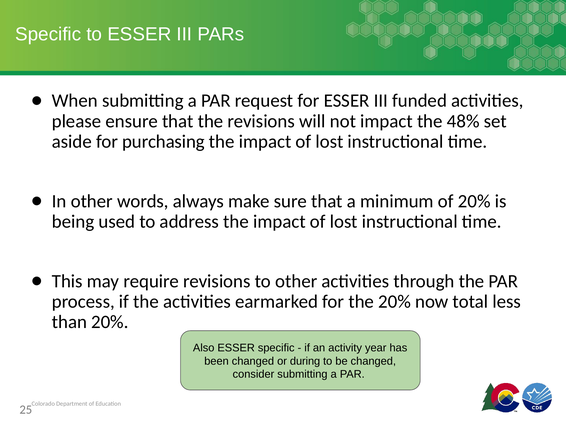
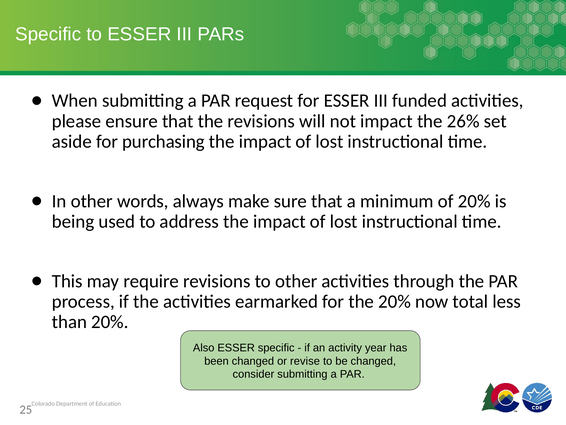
48%: 48% -> 26% (463, 121)
during: during -> revise (305, 361)
